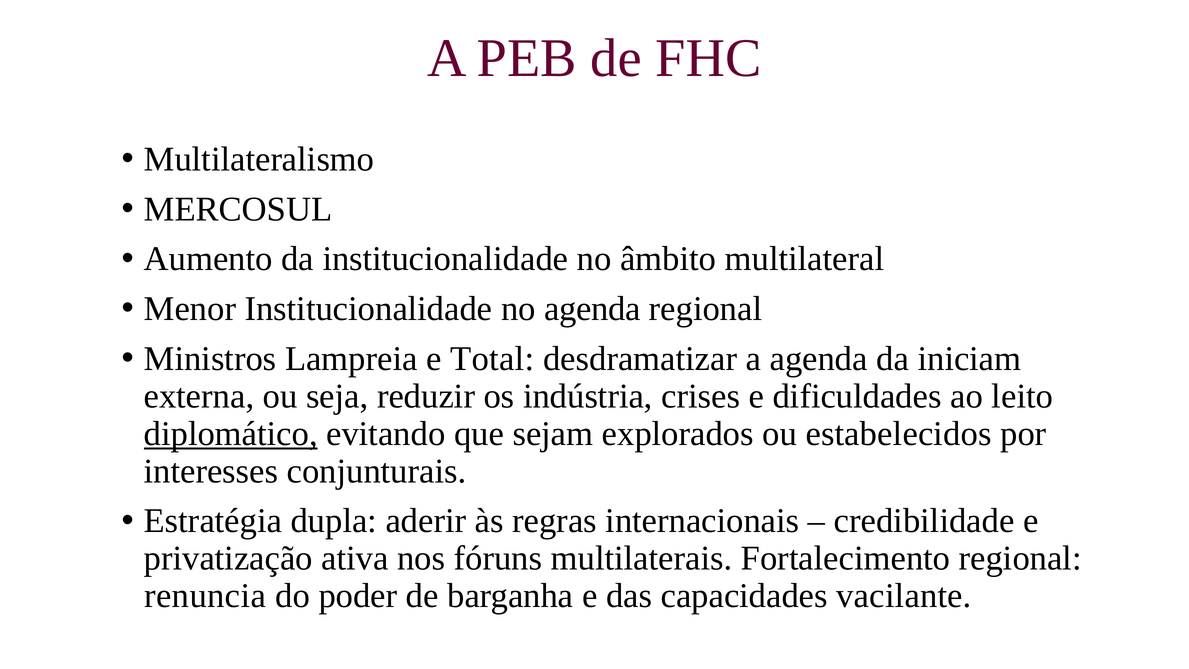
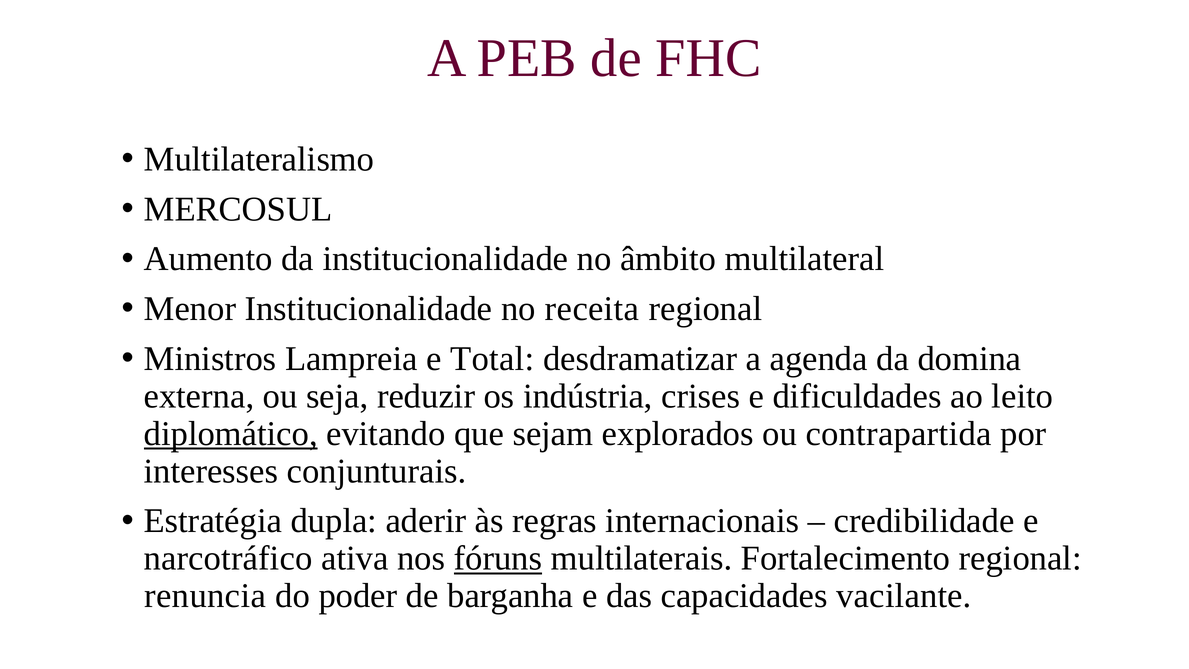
no agenda: agenda -> receita (592, 309)
iniciam: iniciam -> domina (969, 359)
estabelecidos: estabelecidos -> contrapartida (899, 434)
privatização: privatização -> narcotráfico (228, 558)
fóruns underline: none -> present (498, 558)
